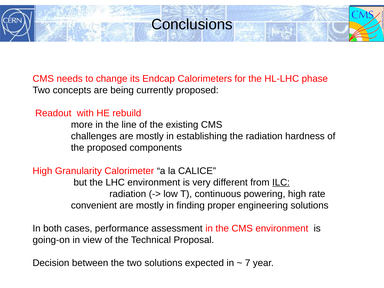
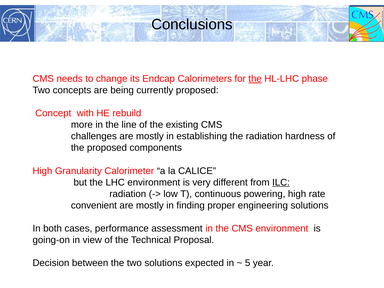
the underline: none -> present (255, 79)
Readout: Readout -> Concept (53, 113)
7: 7 -> 5 (248, 263)
